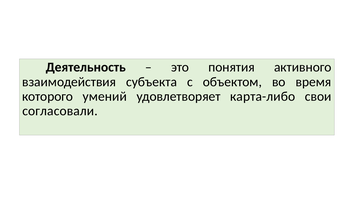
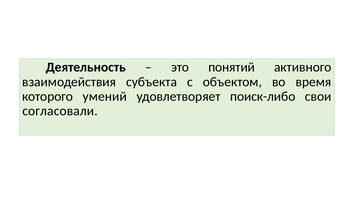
понятия: понятия -> понятий (232, 67)
карта-либо: карта-либо -> поиск-либо (263, 96)
